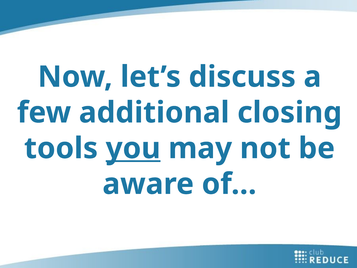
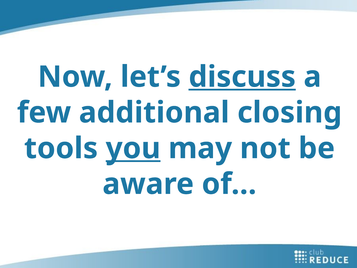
discuss underline: none -> present (242, 77)
